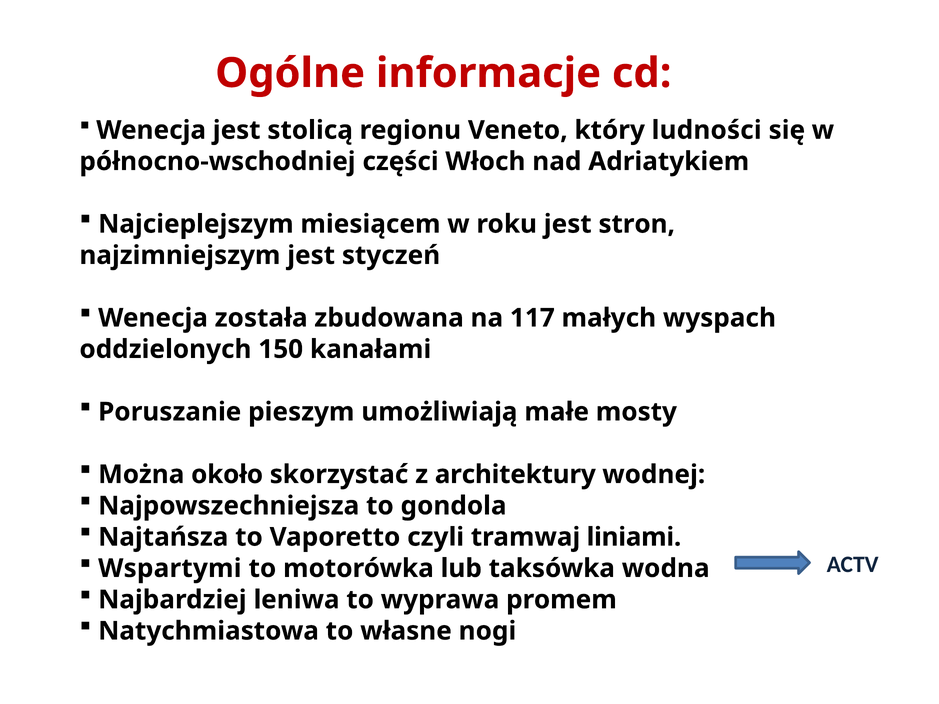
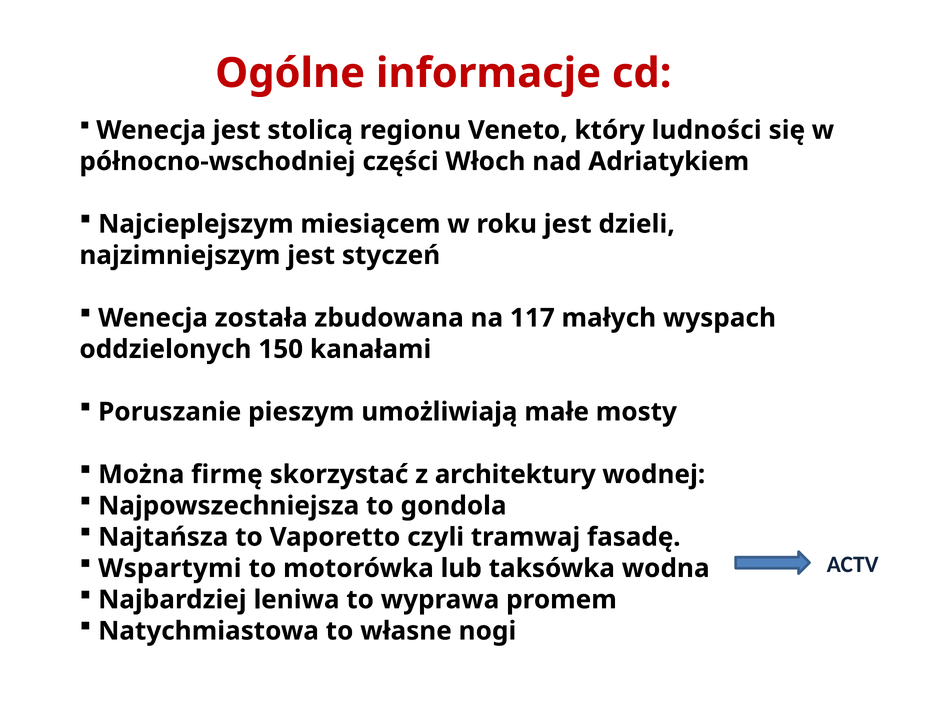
stron: stron -> dzieli (637, 224)
około: około -> firmę (227, 475)
liniami: liniami -> fasadę (634, 537)
